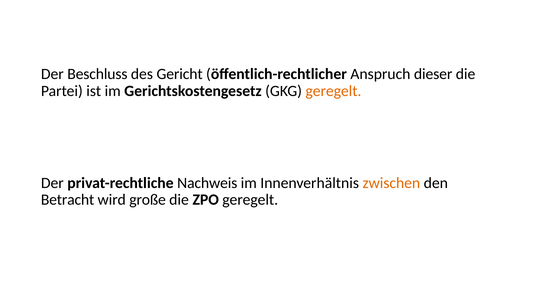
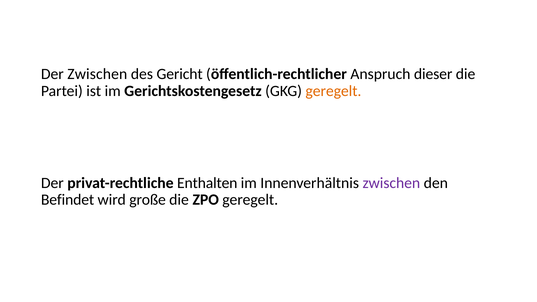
Der Beschluss: Beschluss -> Zwischen (97, 74)
Nachweis: Nachweis -> Enthalten (207, 183)
zwischen colour: orange -> purple (391, 183)
Betracht: Betracht -> Befindet (68, 200)
